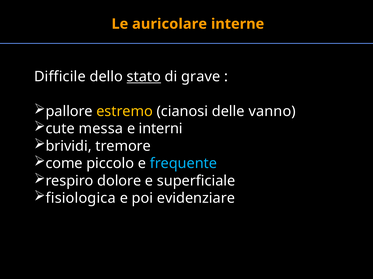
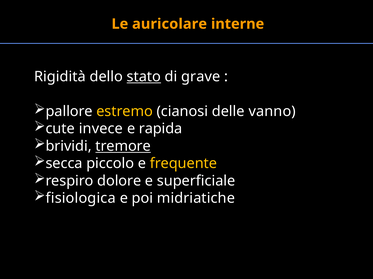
Difficile: Difficile -> Rigidità (60, 77)
messa: messa -> invece (101, 129)
interni: interni -> rapida (161, 129)
tremore underline: none -> present (123, 146)
come: come -> secca (64, 164)
frequente colour: light blue -> yellow (183, 164)
evidenziare: evidenziare -> midriatiche (196, 199)
